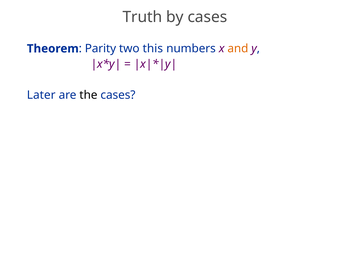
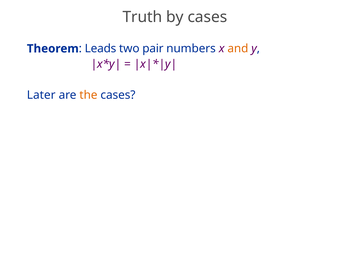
Parity: Parity -> Leads (101, 49)
this: this -> pair (153, 49)
the colour: black -> orange (88, 95)
